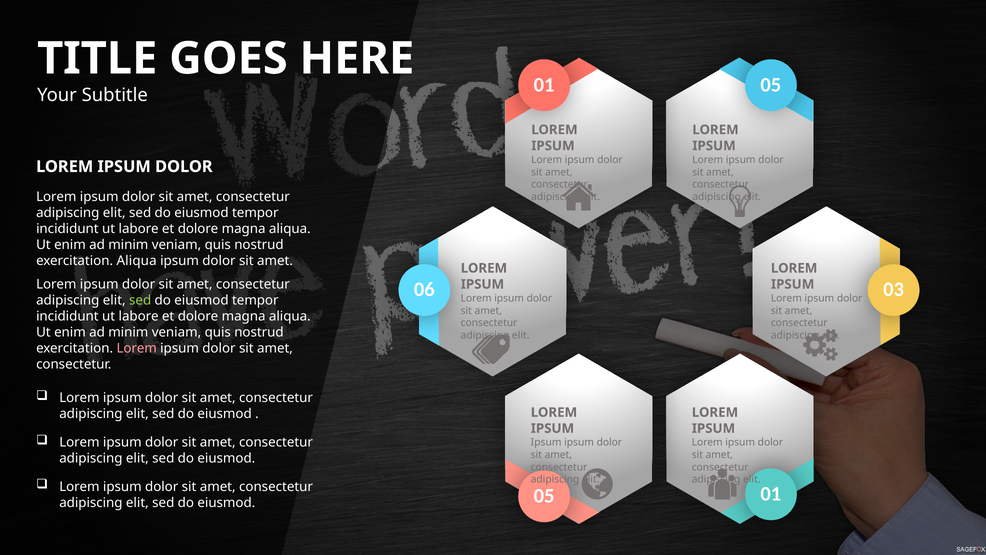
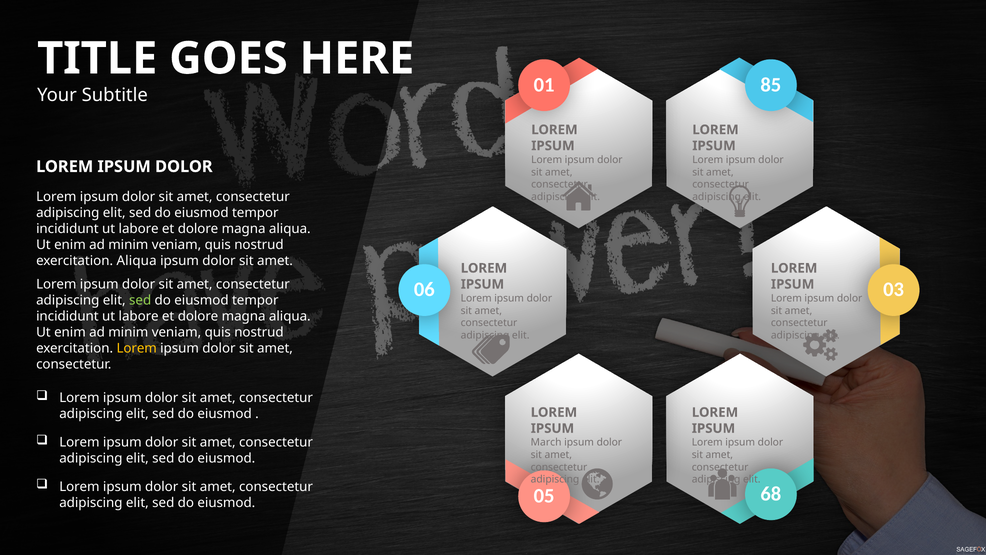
01 05: 05 -> 85 (771, 85)
Lorem colour: pink -> yellow (137, 348)
Ipsum: Ipsum -> March (546, 442)
05 01: 01 -> 68 (771, 494)
